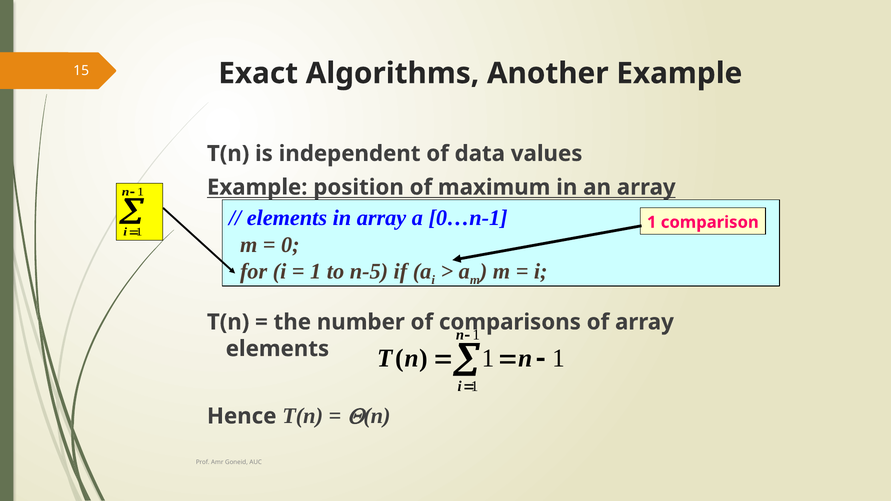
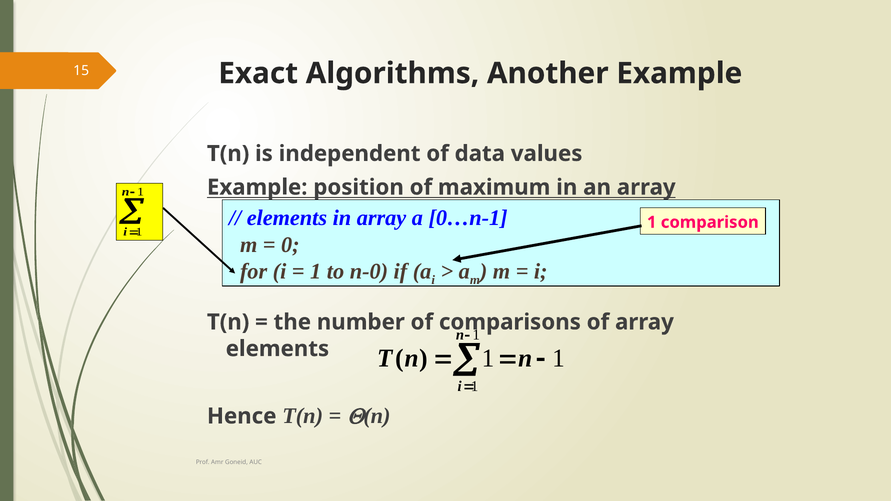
n-5: n-5 -> n-0 (369, 272)
